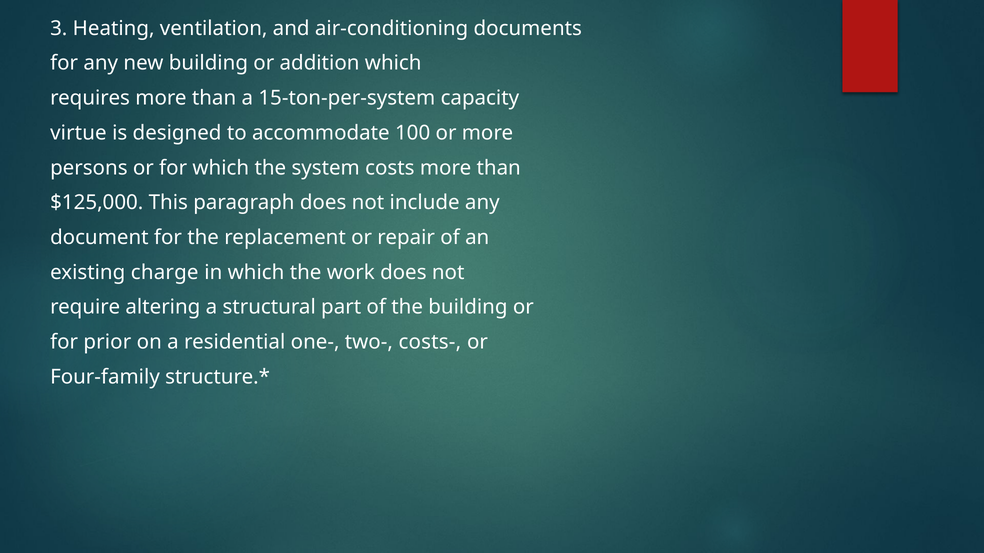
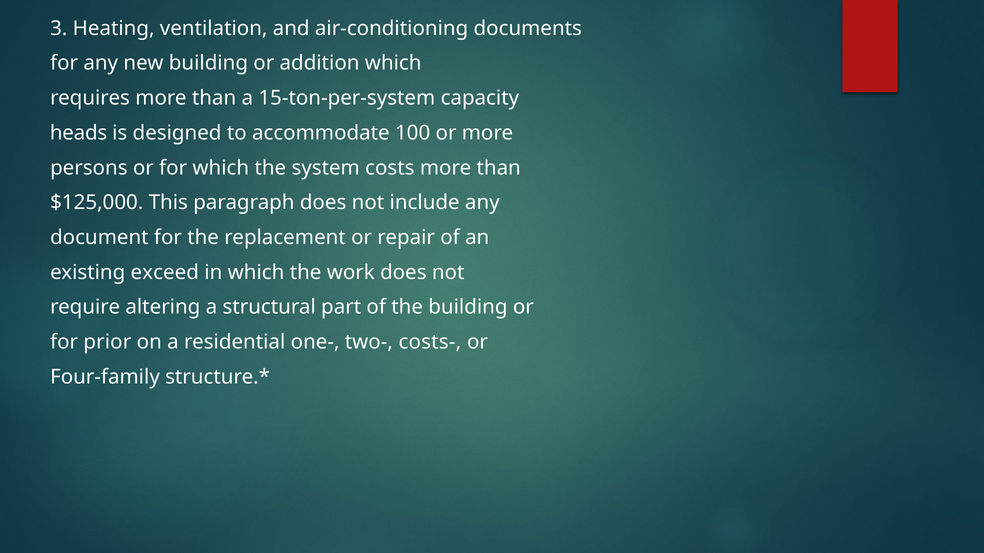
virtue: virtue -> heads (79, 133)
charge: charge -> exceed (165, 273)
